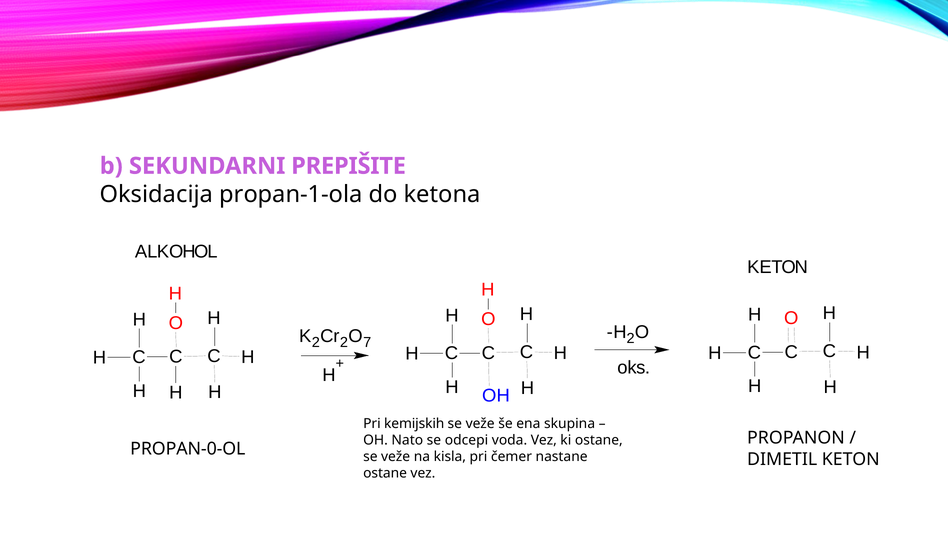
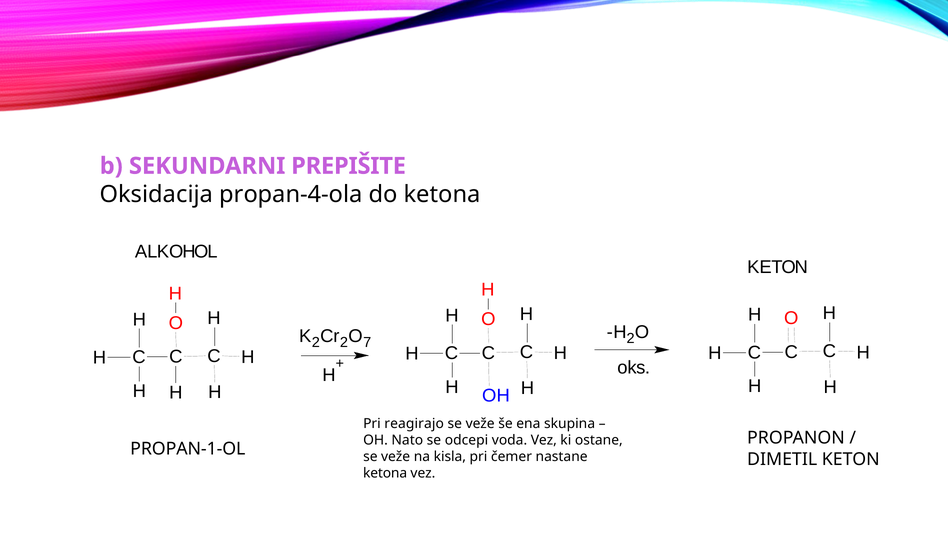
propan-1-ola: propan-1-ola -> propan-4-ola (291, 195)
kemijskih: kemijskih -> reagirajo (414, 424)
PROPAN-0-OL: PROPAN-0-OL -> PROPAN-1-OL (188, 449)
ostane: ostane -> ketona (385, 474)
